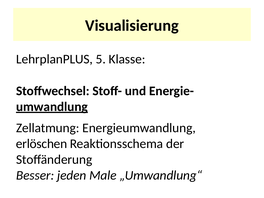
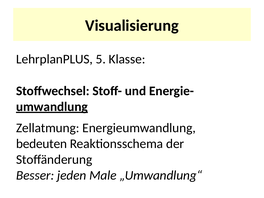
erlöschen: erlöschen -> bedeuten (42, 144)
